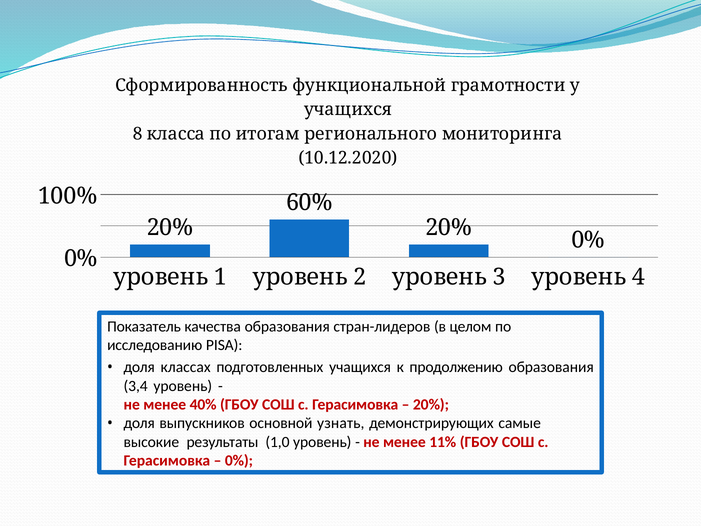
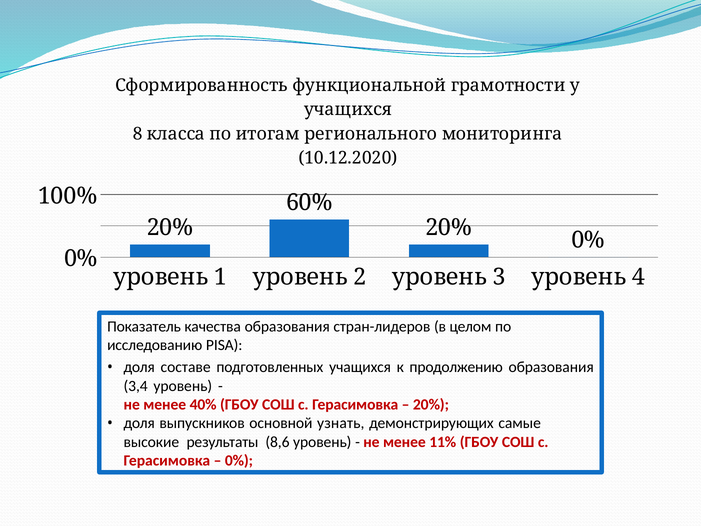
классах: классах -> составе (186, 367)
1,0: 1,0 -> 8,6 (277, 442)
